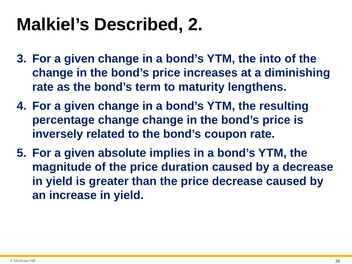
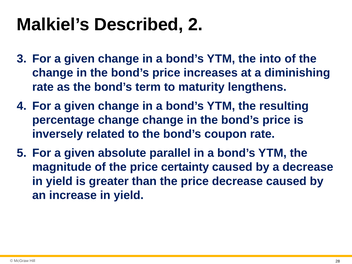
implies: implies -> parallel (170, 153)
duration: duration -> certainty (185, 167)
